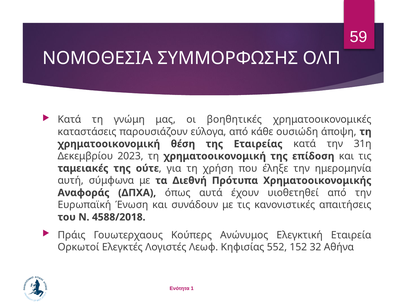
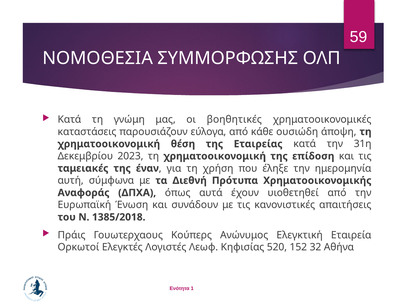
ούτε: ούτε -> έναν (147, 168)
4588/2018: 4588/2018 -> 1385/2018 (119, 217)
552: 552 -> 520 (277, 247)
